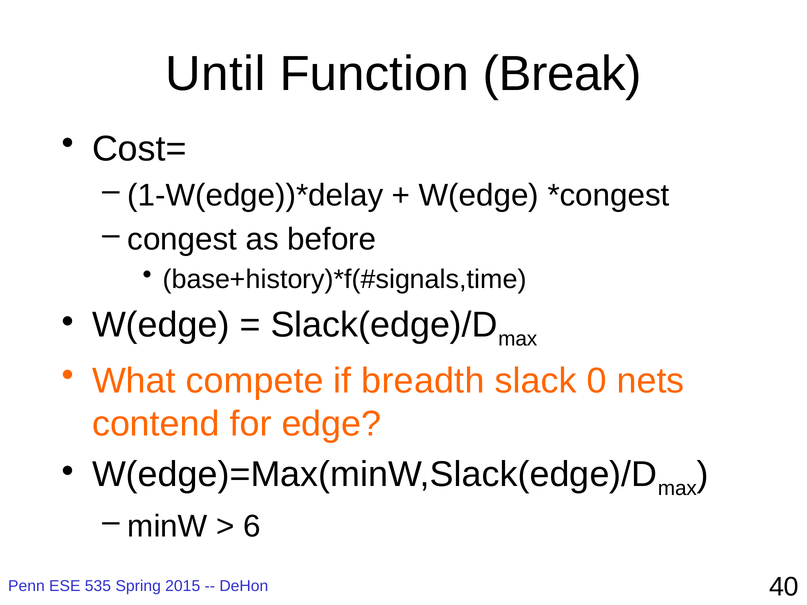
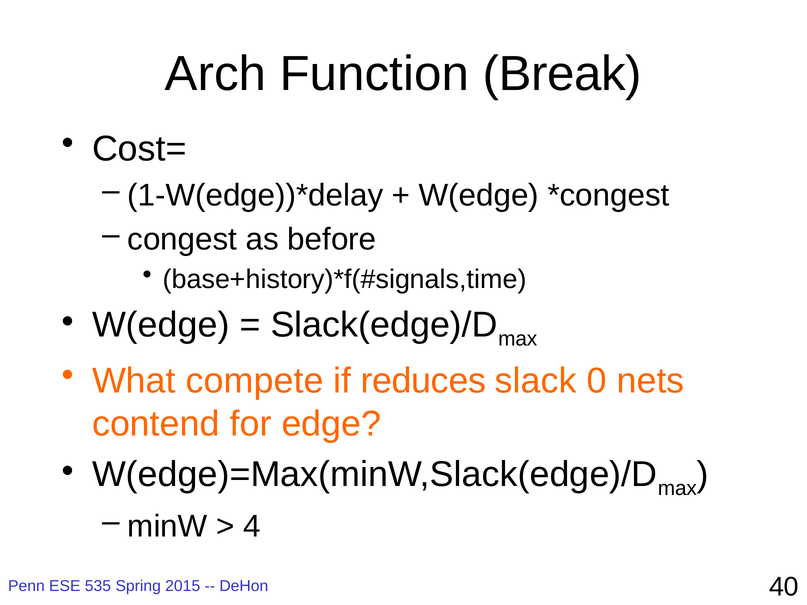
Until: Until -> Arch (216, 74)
breadth: breadth -> reduces (423, 381)
6: 6 -> 4 (252, 527)
